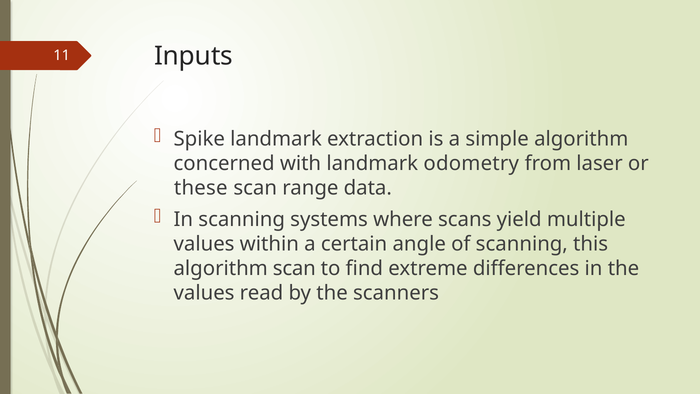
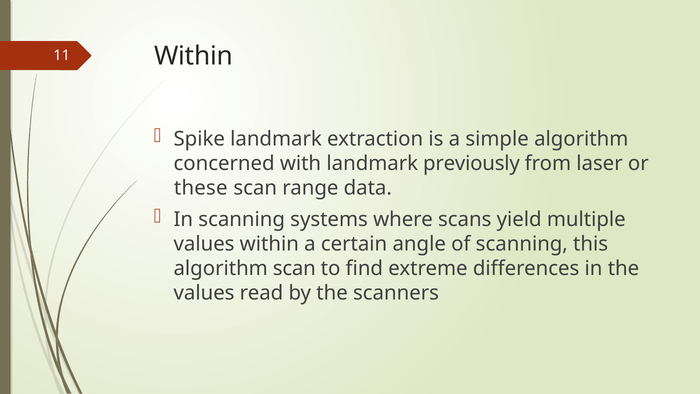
11 Inputs: Inputs -> Within (194, 56)
odometry: odometry -> previously (471, 163)
